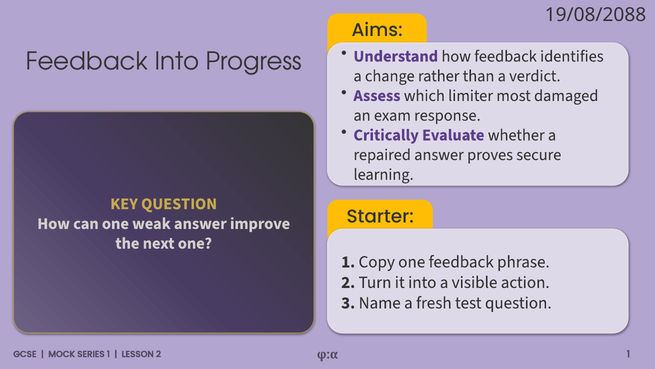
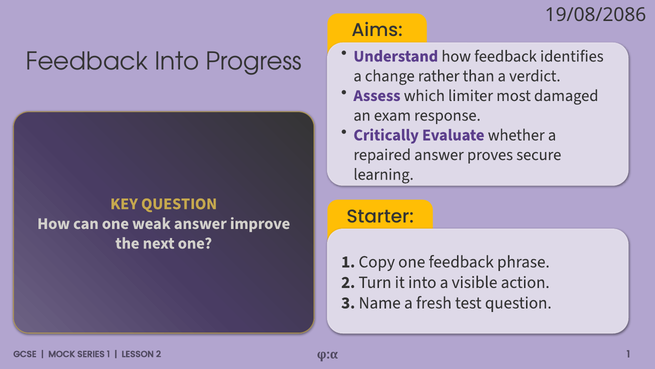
19/08/2088: 19/08/2088 -> 19/08/2086 (596, 15)
